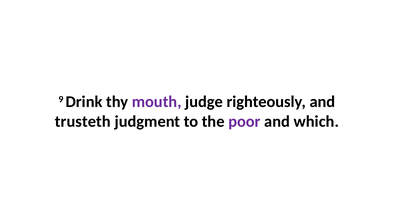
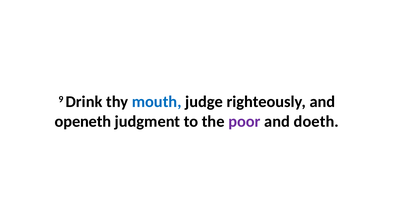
mouth colour: purple -> blue (157, 102)
trusteth: trusteth -> openeth (83, 122)
which: which -> doeth (316, 122)
